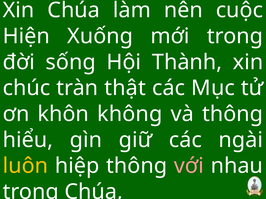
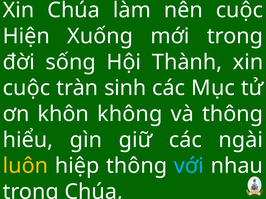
chúc: chúc -> cuộc (26, 88)
thật: thật -> sinh (125, 88)
với colour: pink -> light blue (189, 166)
